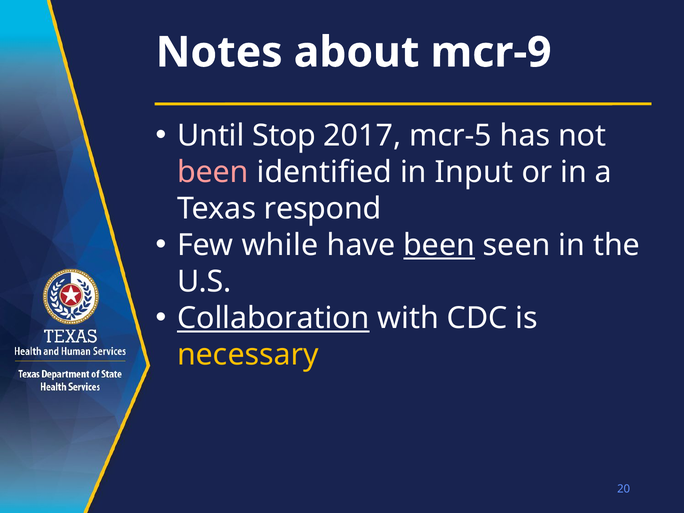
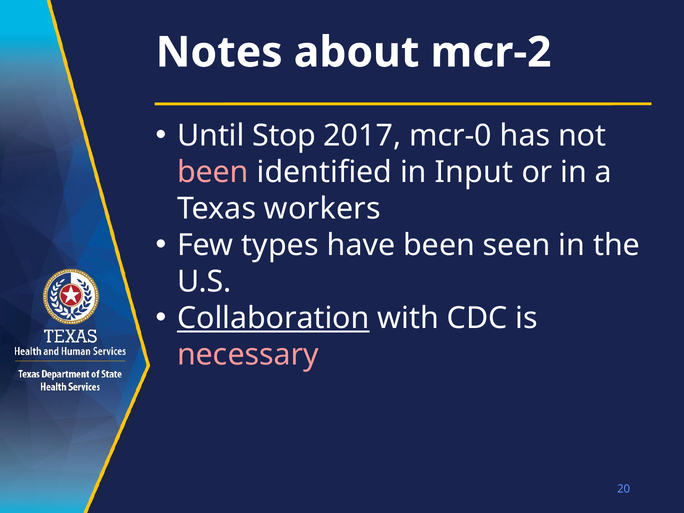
mcr-9: mcr-9 -> mcr-2 (491, 52)
mcr-5: mcr-5 -> mcr-0 (450, 136)
respond: respond -> workers (322, 209)
while: while -> types (280, 245)
been underline: present -> none (439, 245)
necessary colour: yellow -> pink (248, 355)
